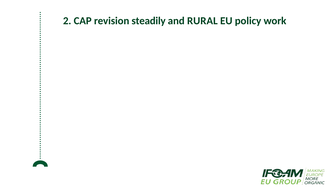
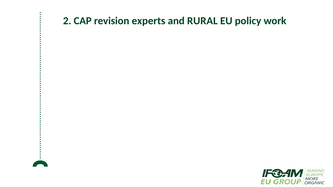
steadily: steadily -> experts (149, 21)
